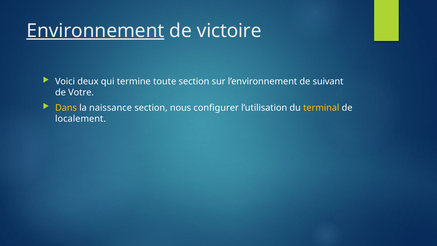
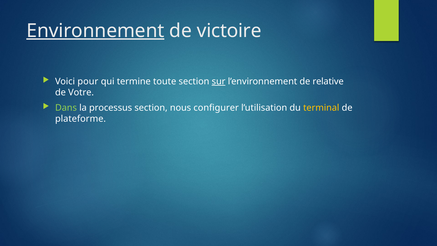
deux: deux -> pour (88, 81)
sur underline: none -> present (219, 81)
suivant: suivant -> relative (328, 81)
Dans colour: yellow -> light green (66, 108)
naissance: naissance -> processus (111, 108)
localement: localement -> plateforme (81, 119)
